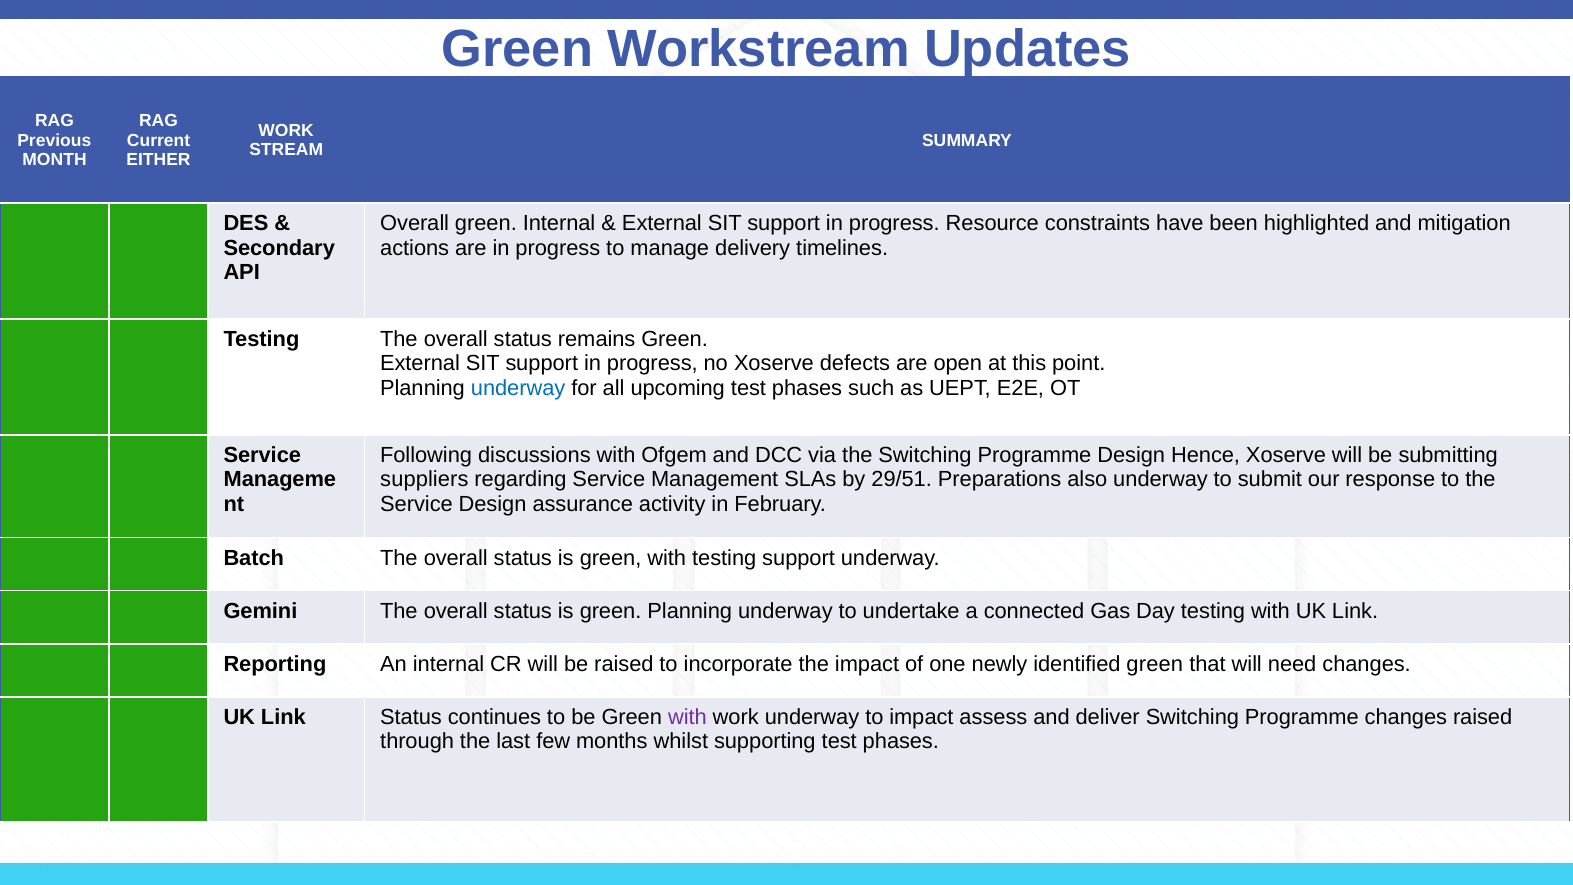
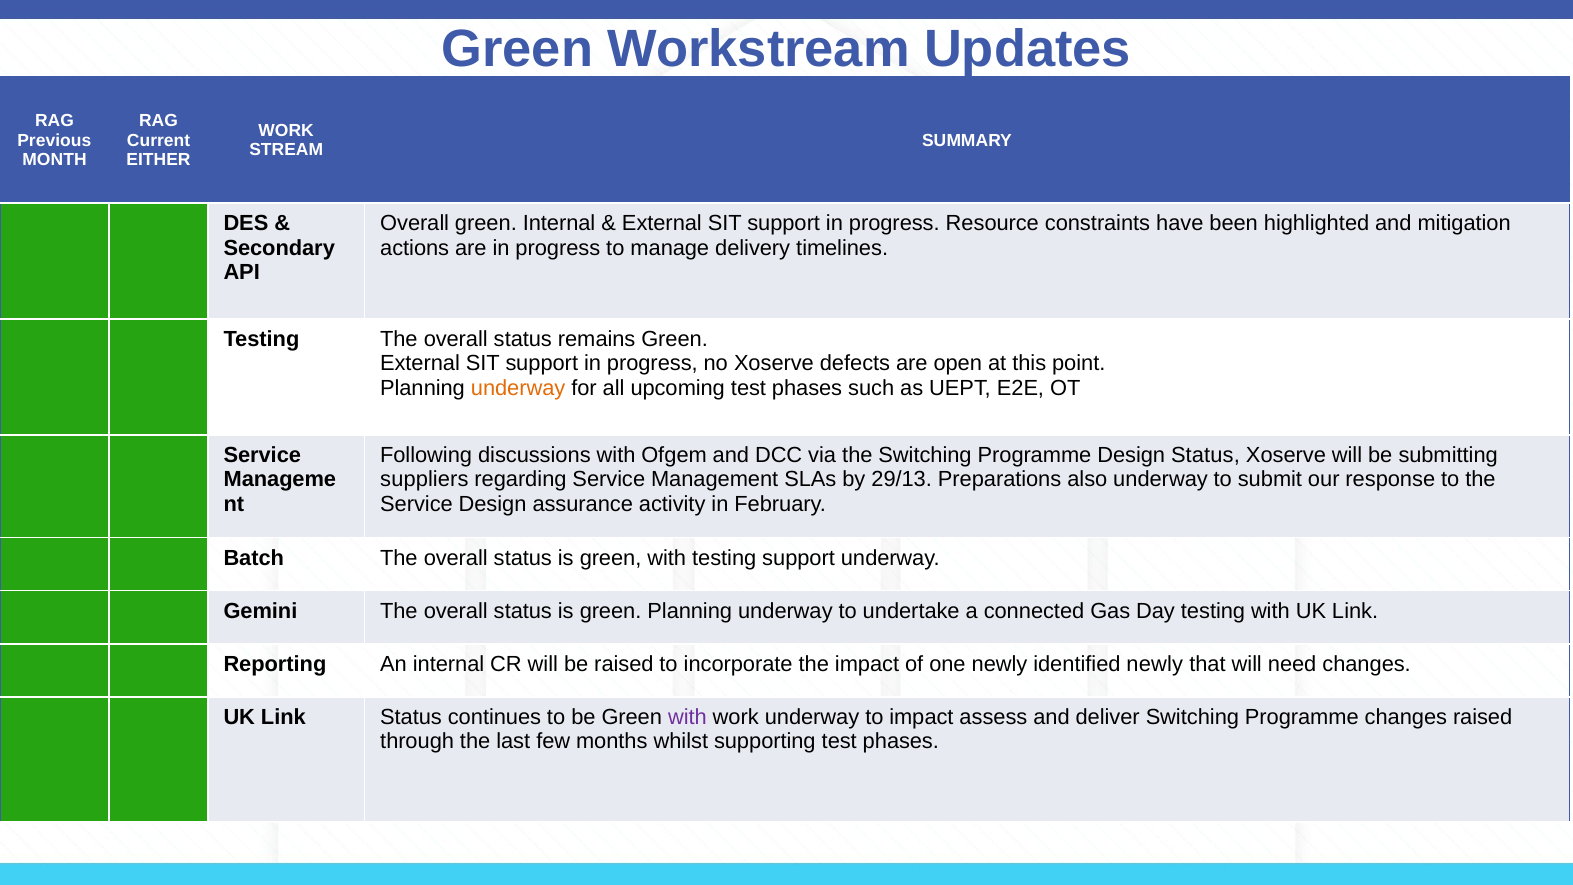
underway colour: blue -> orange (518, 388)
Design Hence: Hence -> Status (1205, 455)
29/51: 29/51 -> 29/13 (902, 479)
identified green: green -> newly (1155, 664)
